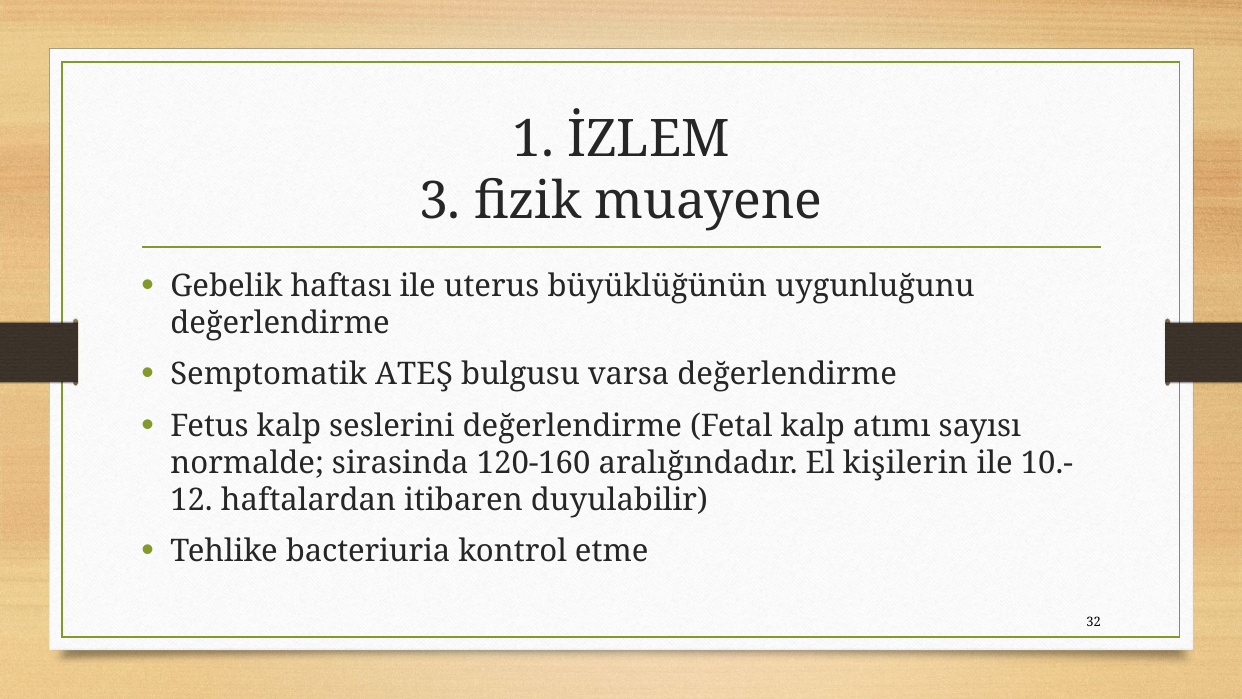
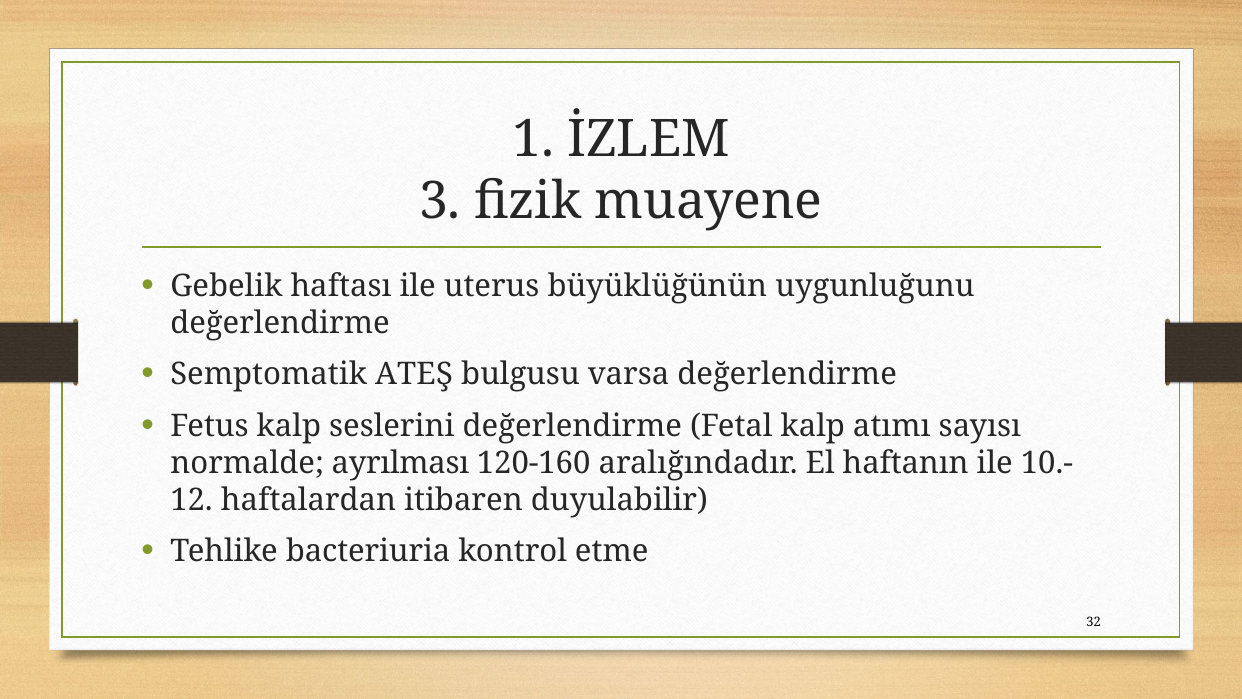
sirasinda: sirasinda -> ayrılması (401, 463)
kişilerin: kişilerin -> haftanın (906, 463)
